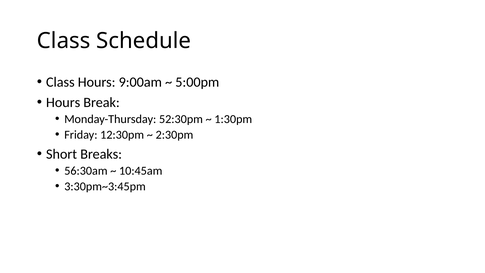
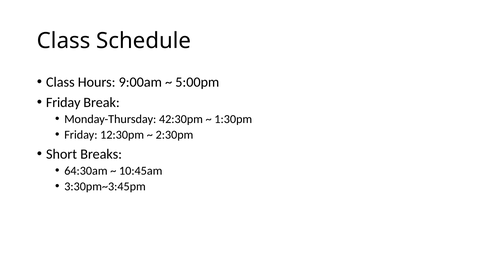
Hours: Hours -> Friday (63, 102)
52:30pm: 52:30pm -> 42:30pm (181, 119)
56:30am: 56:30am -> 64:30am (86, 171)
